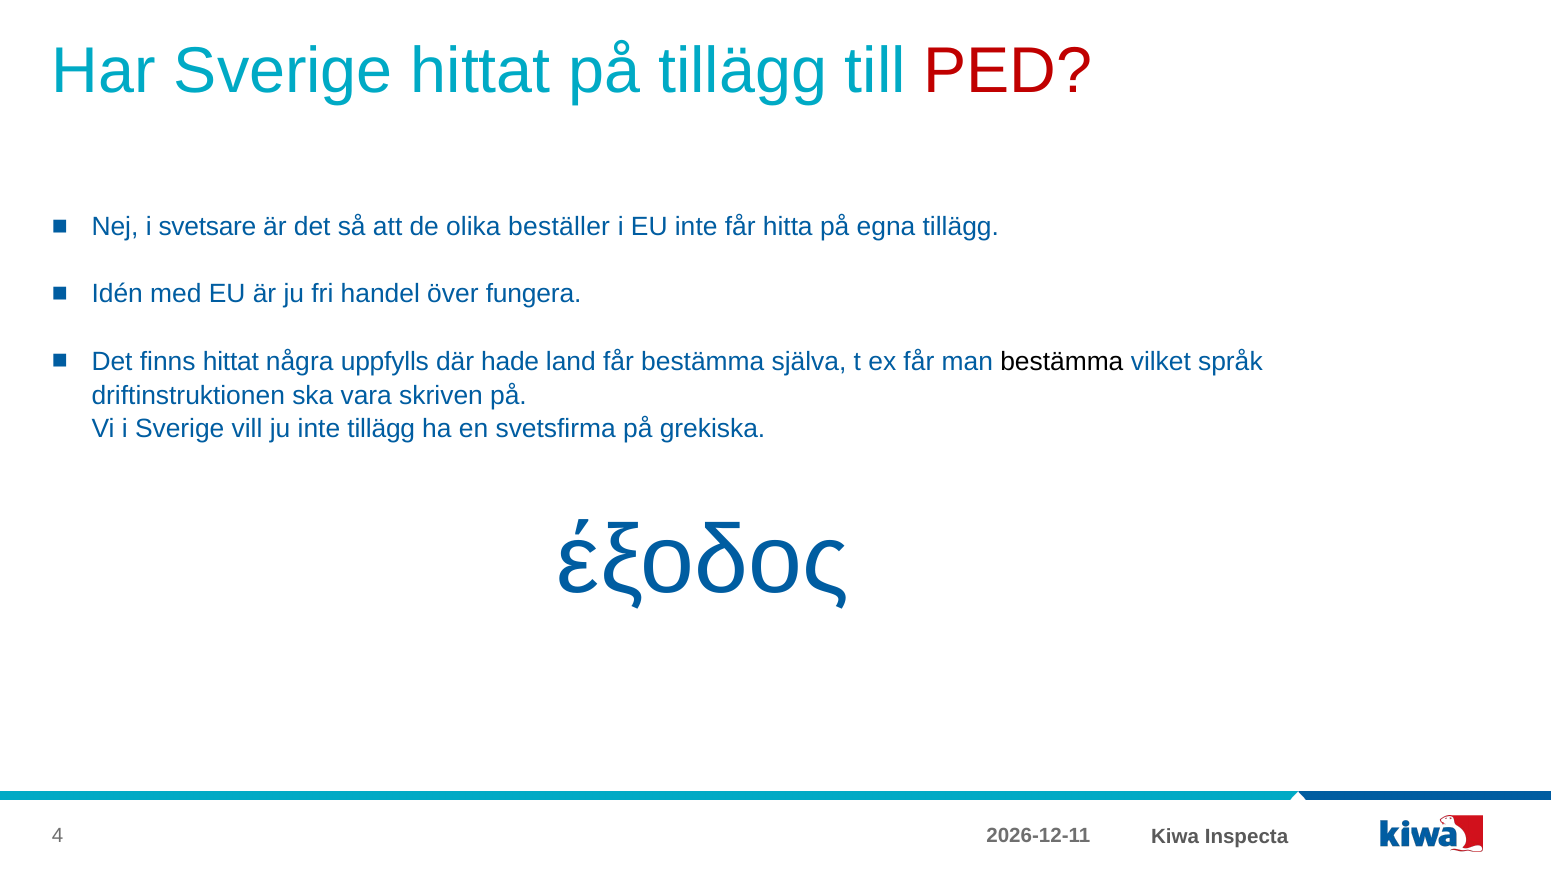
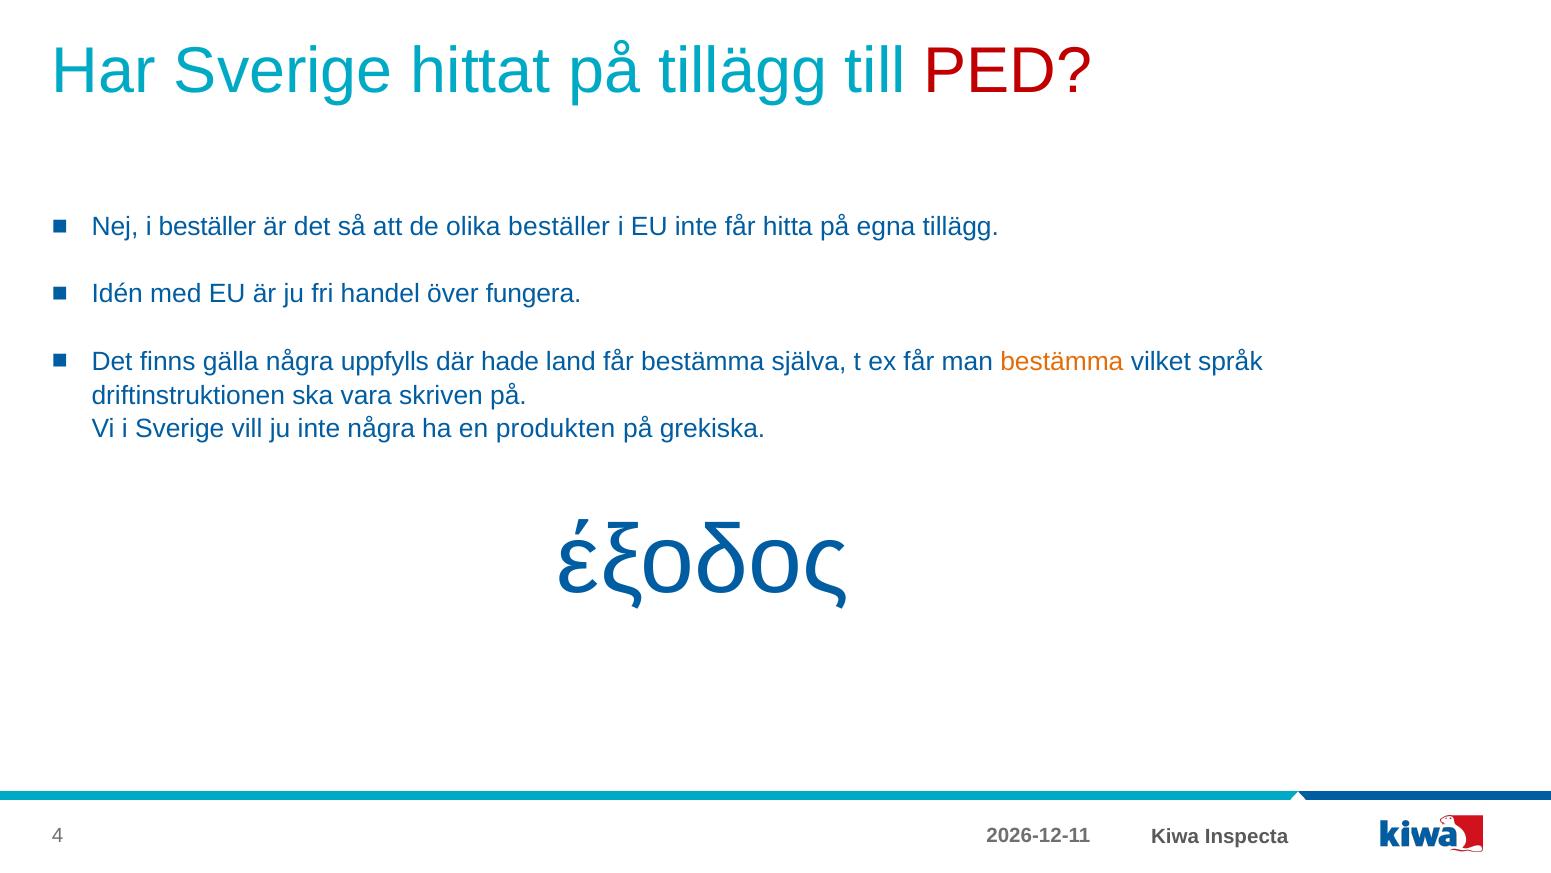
i svetsare: svetsare -> beställer (207, 227)
finns hittat: hittat -> gälla (231, 362)
bestämma colour: black -> orange (1062, 362)
inte tillägg: tillägg -> några (381, 429)
svetsfirma: svetsfirma -> produkten (556, 429)
